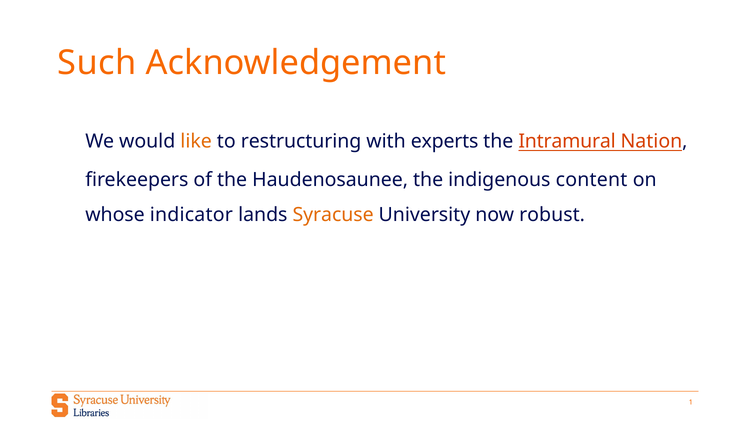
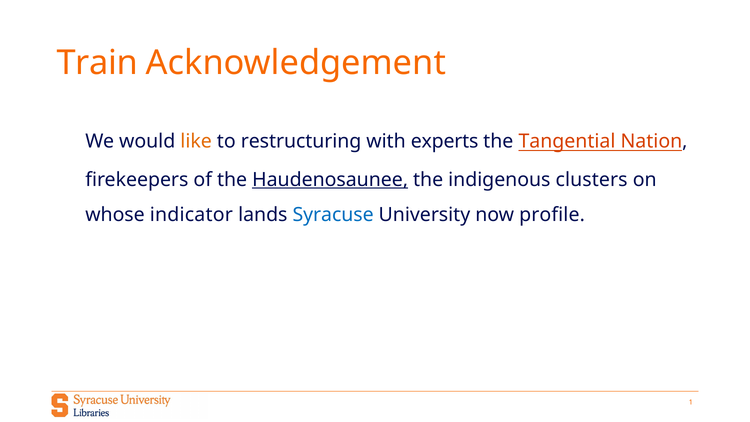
Such: Such -> Train (97, 63)
Intramural: Intramural -> Tangential (567, 141)
Haudenosaunee underline: none -> present (330, 180)
content: content -> clusters (592, 180)
Syracuse colour: orange -> blue (333, 215)
robust: robust -> profile (552, 215)
